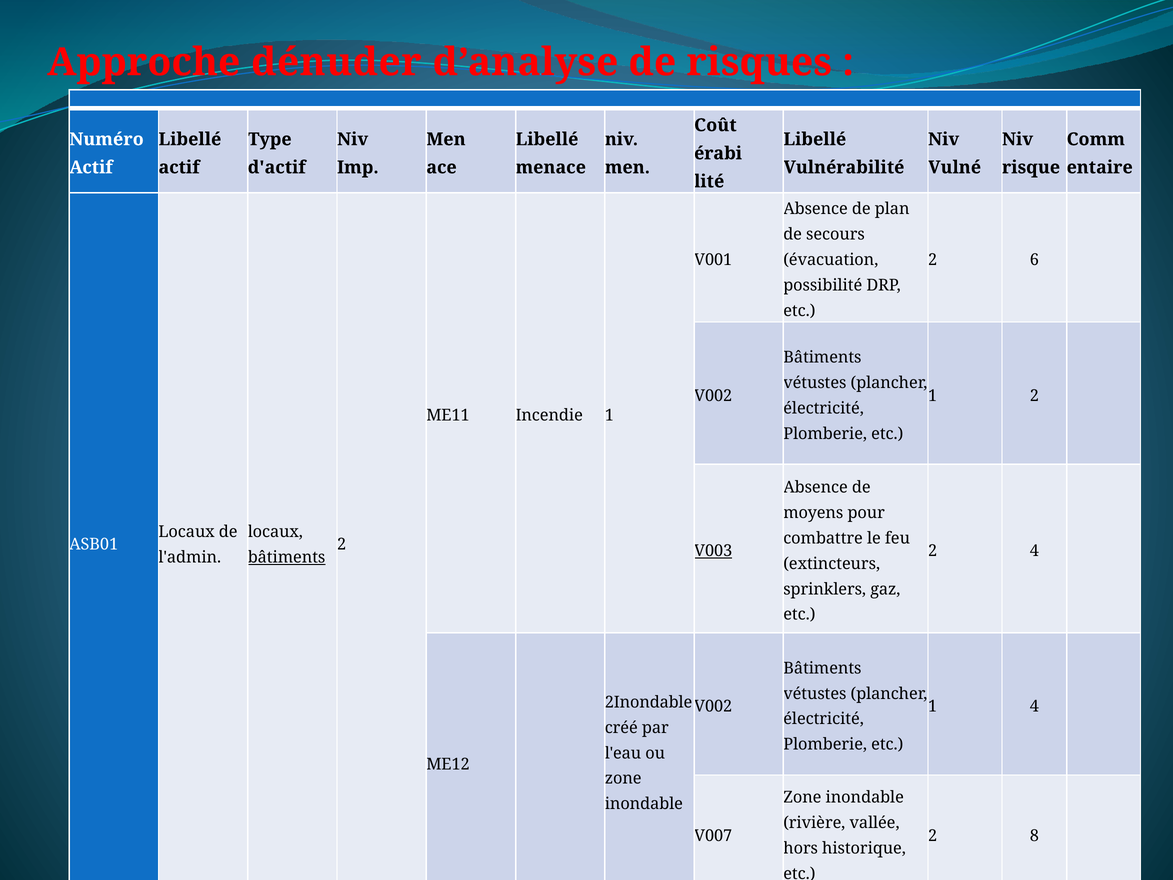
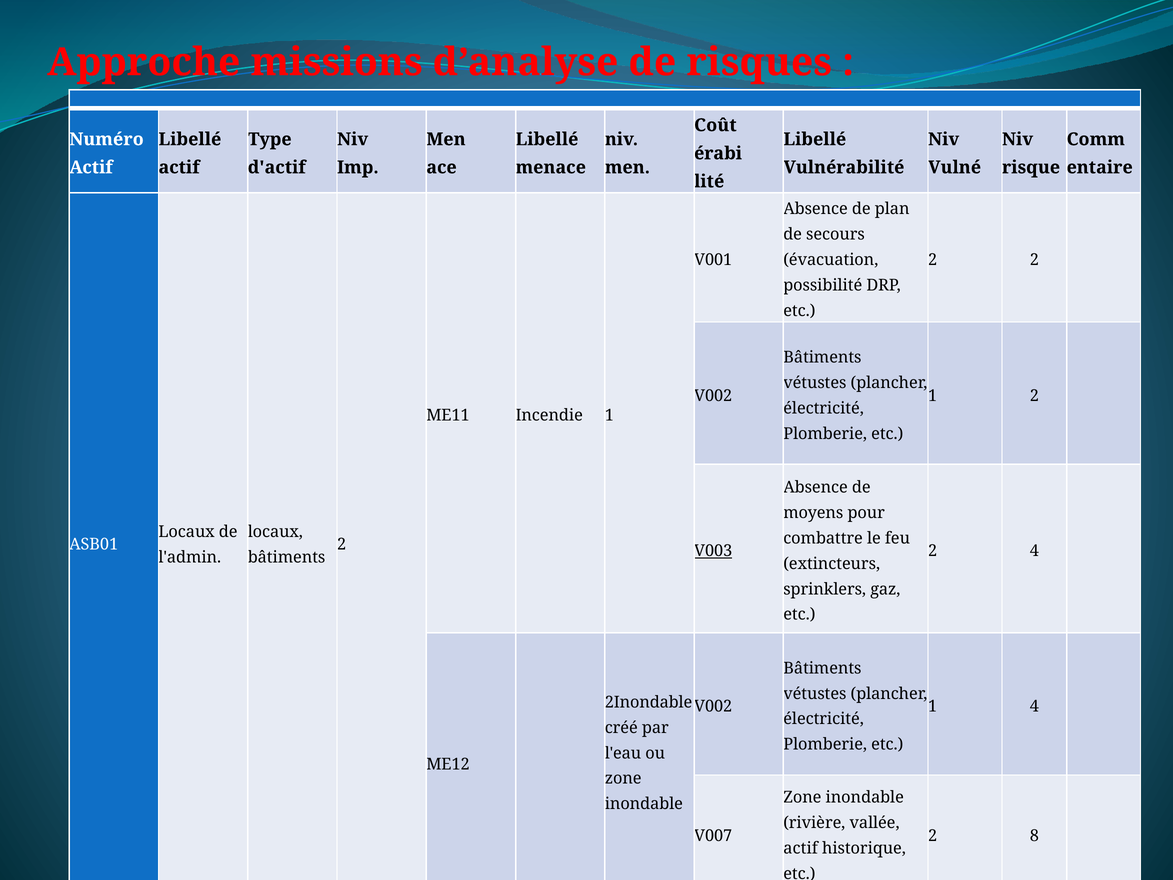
dénuder: dénuder -> missions (337, 62)
2 6: 6 -> 2 (1034, 260)
bâtiments underline: present -> none (287, 557)
hors: hors -> actif (801, 848)
